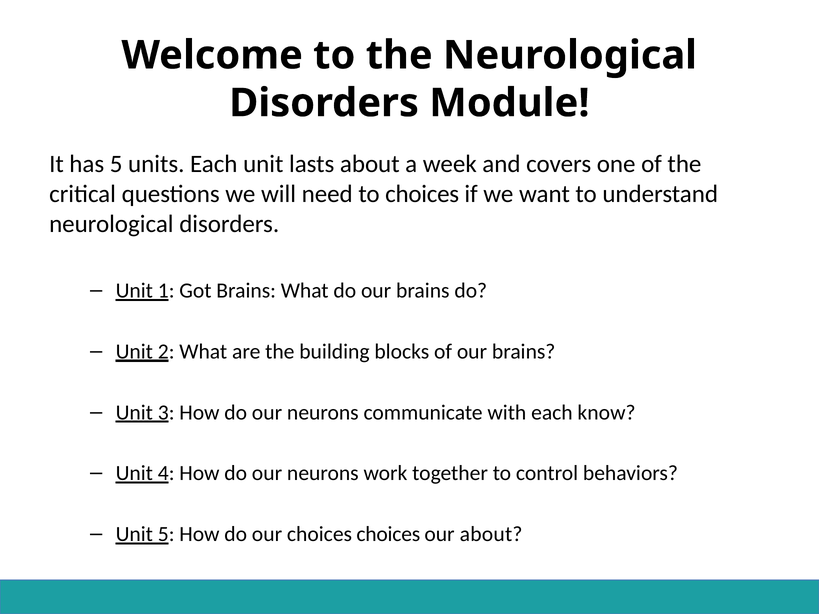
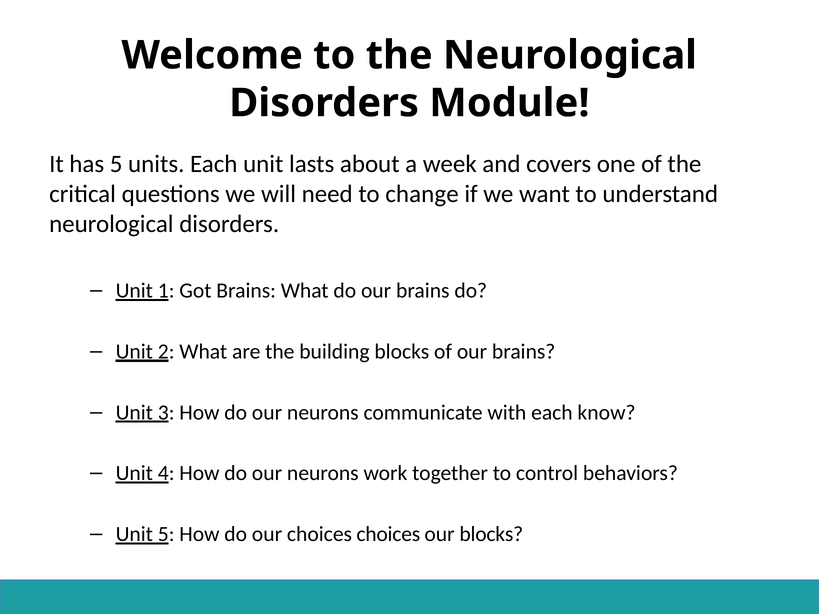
to choices: choices -> change (422, 194)
our about: about -> blocks (491, 535)
